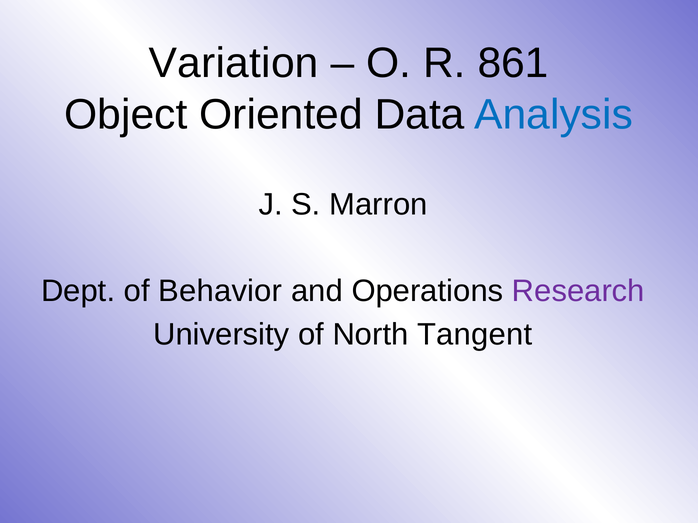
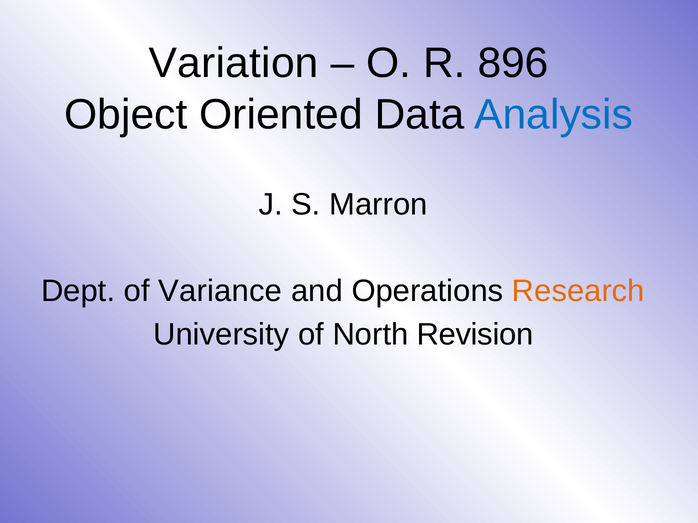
861: 861 -> 896 (513, 63)
Behavior: Behavior -> Variance (220, 291)
Research colour: purple -> orange (578, 291)
Tangent: Tangent -> Revision (475, 335)
